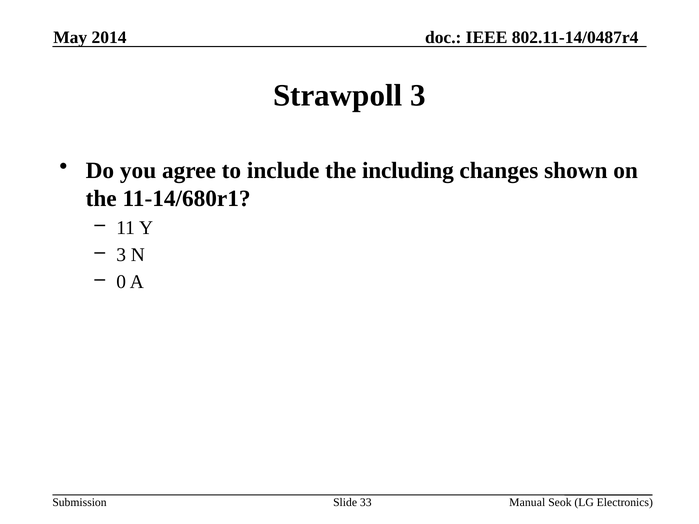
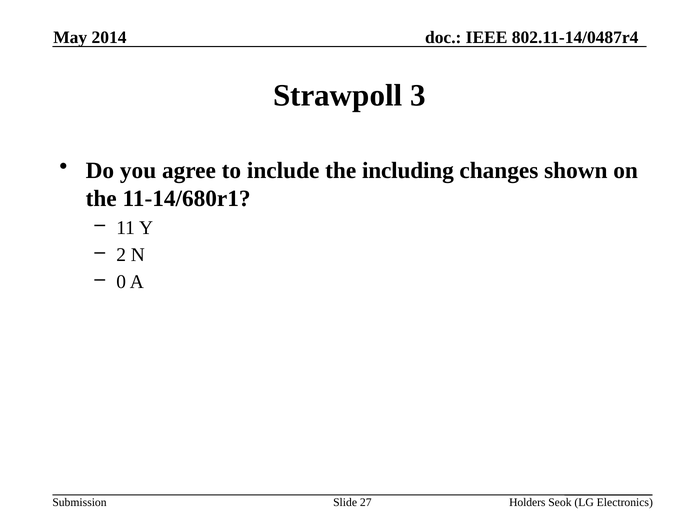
3: 3 -> 2 (121, 255)
33: 33 -> 27 (366, 503)
Manual: Manual -> Holders (527, 503)
